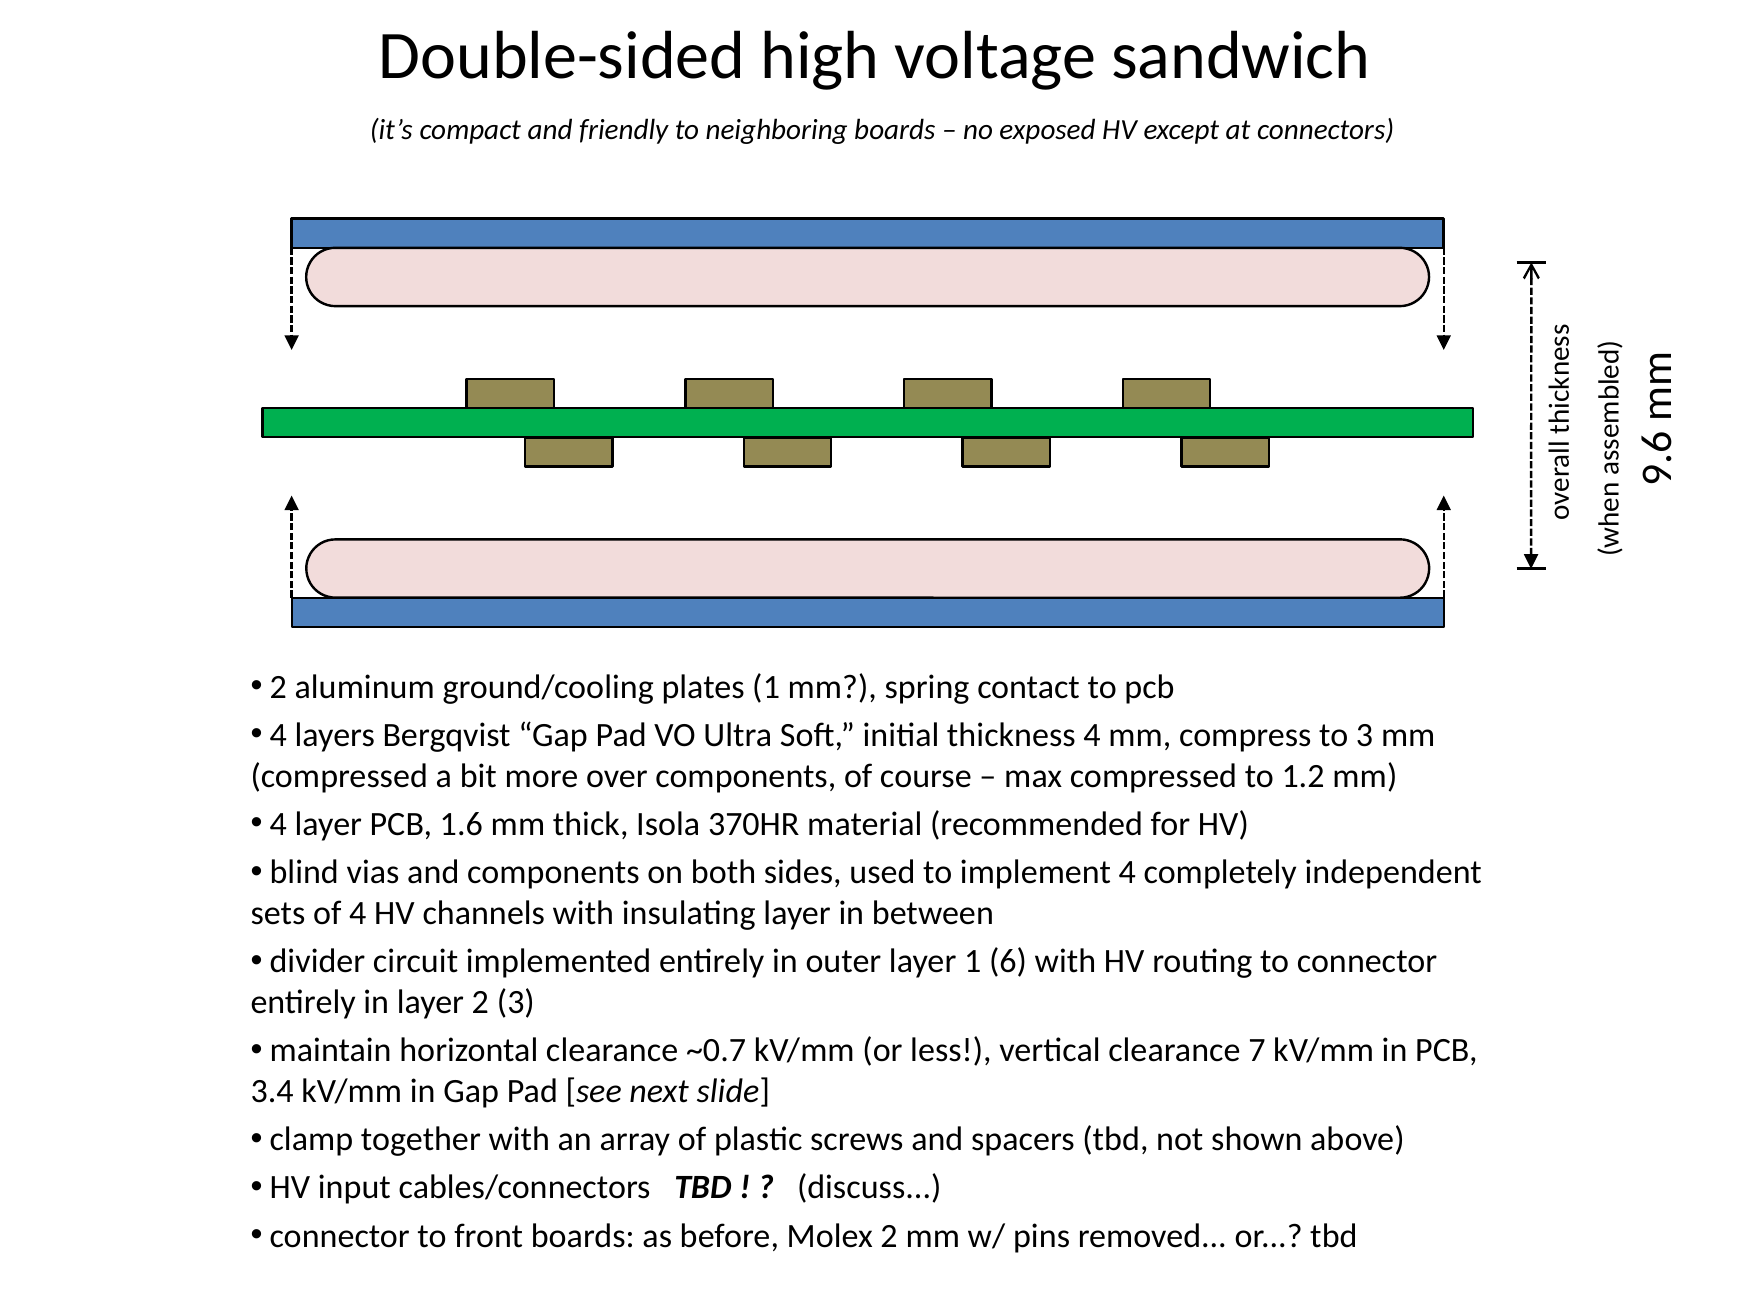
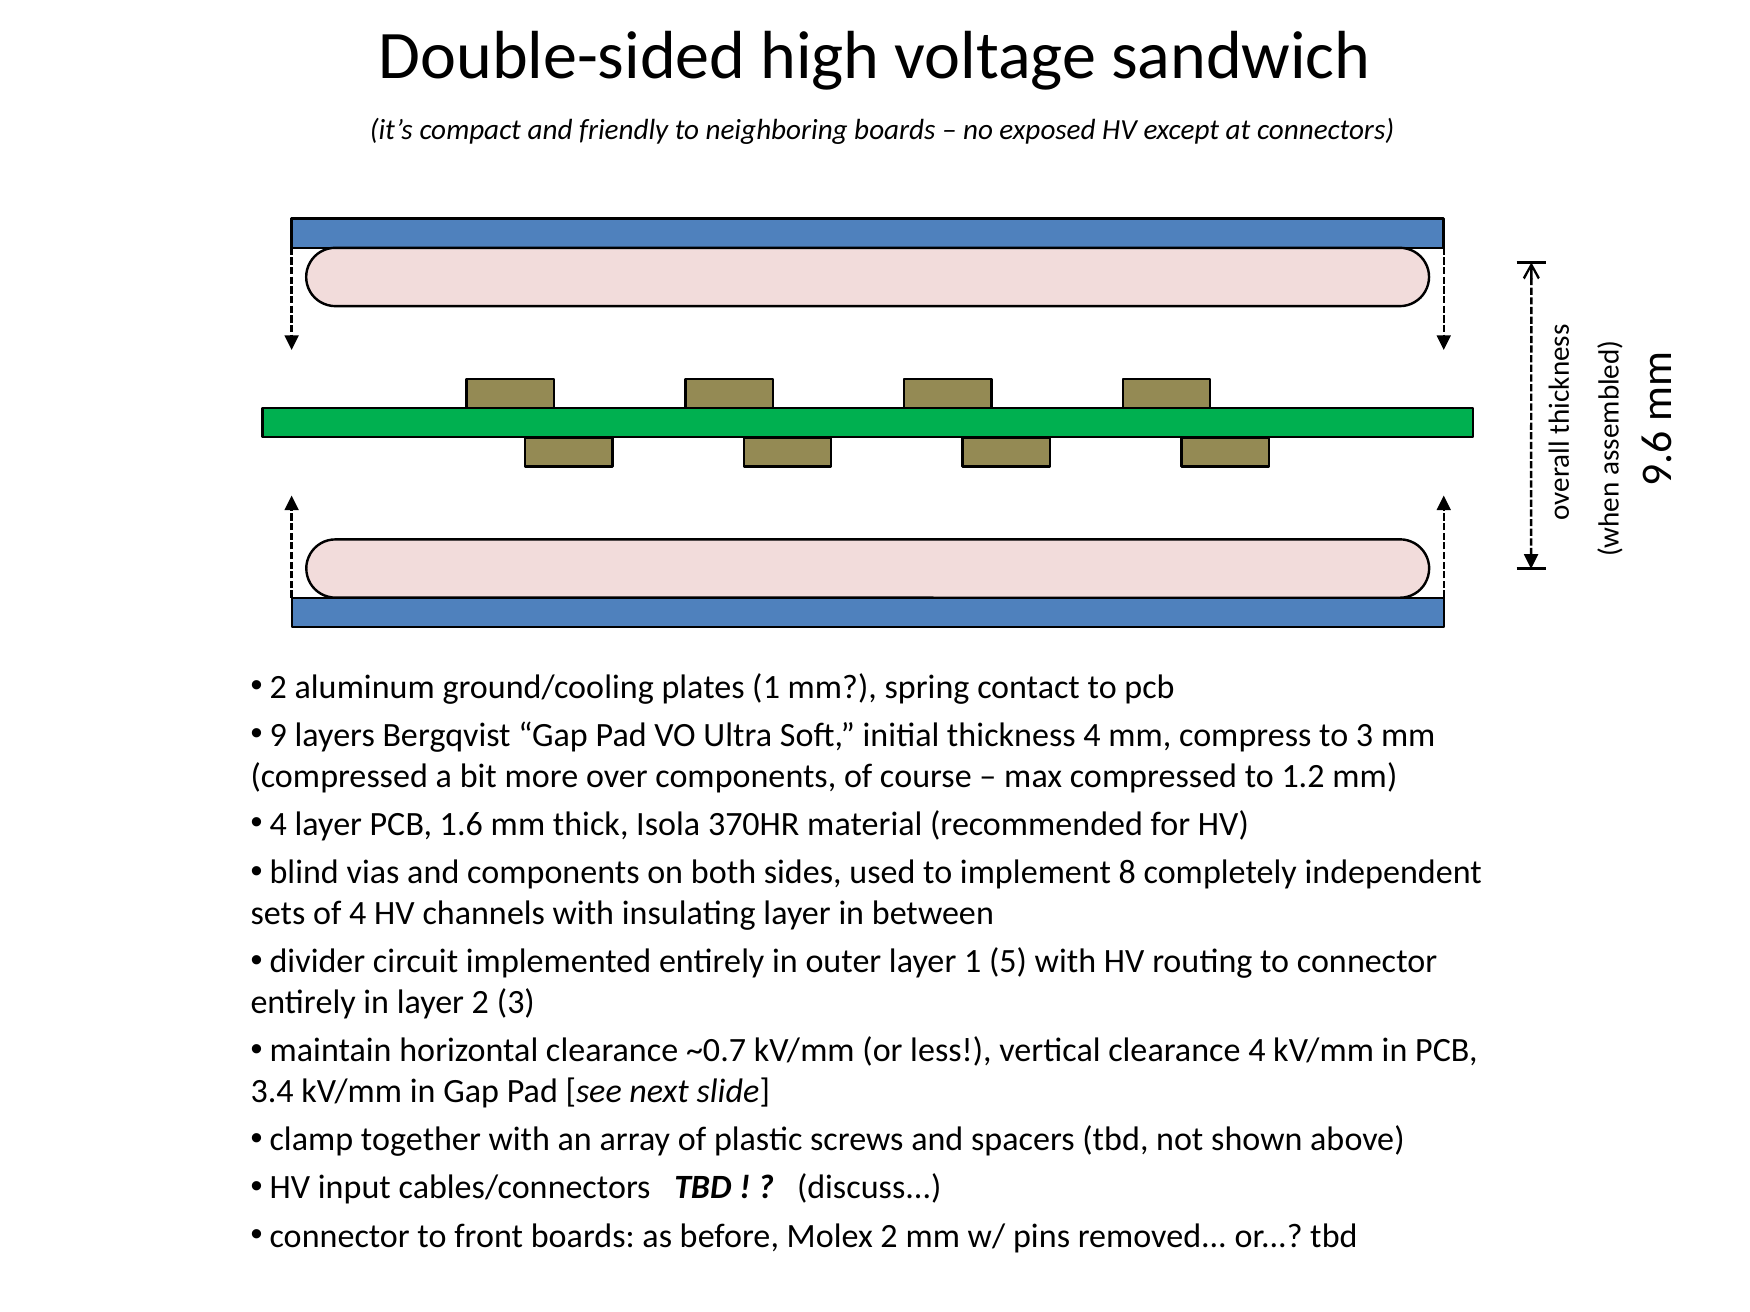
4: 4 -> 9 (278, 736)
implement 4: 4 -> 8 (1127, 873)
1 6: 6 -> 5 (1008, 962)
clearance 7: 7 -> 4 (1257, 1051)
